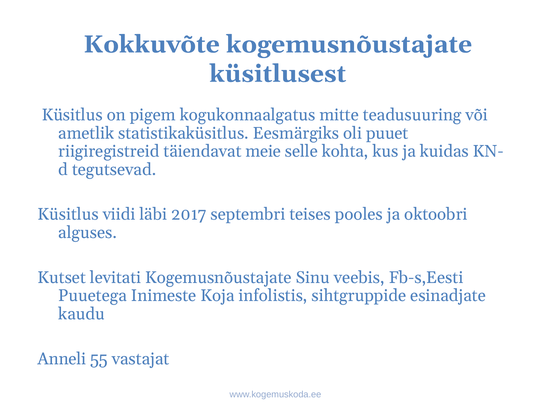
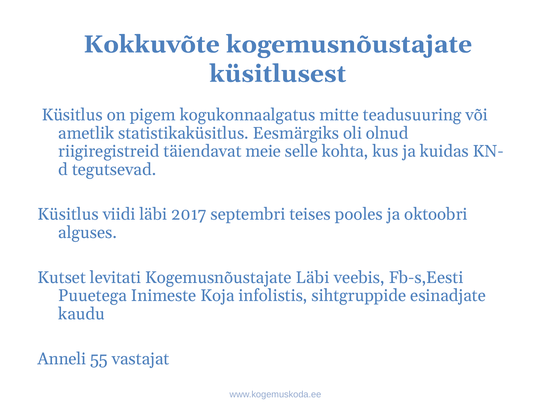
puuet: puuet -> olnud (387, 133)
Kogemusnõustajate Sinu: Sinu -> Läbi (313, 278)
